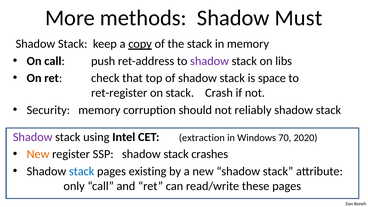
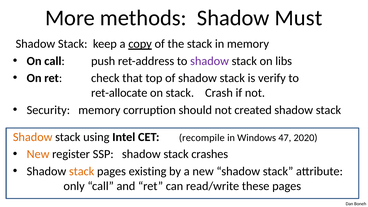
space: space -> verify (272, 78)
ret-register: ret-register -> ret-allocate (119, 93)
reliably: reliably -> created (253, 110)
Shadow colour: purple -> orange (33, 137)
extraction: extraction -> recompile (202, 138)
70: 70 -> 47 (285, 138)
stack colour: blue -> orange (82, 171)
